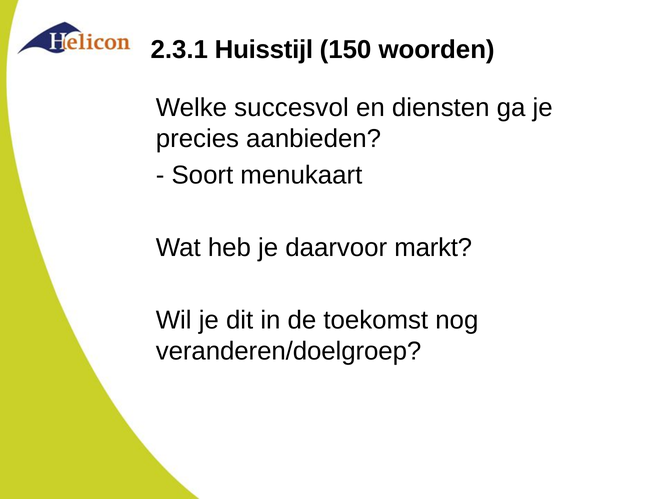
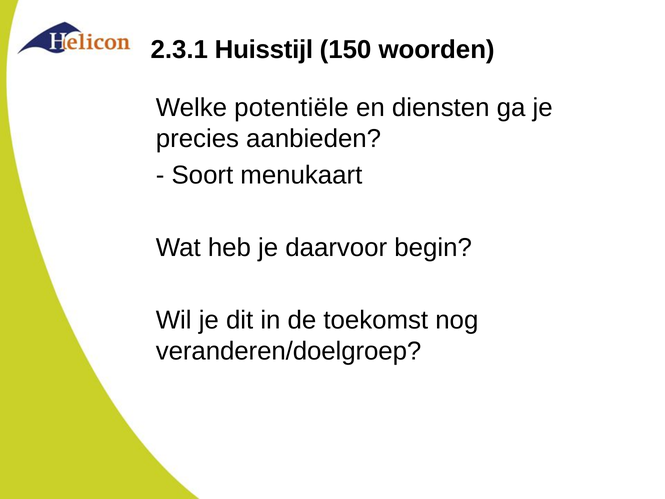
succesvol: succesvol -> potentiële (291, 108)
markt: markt -> begin (433, 247)
